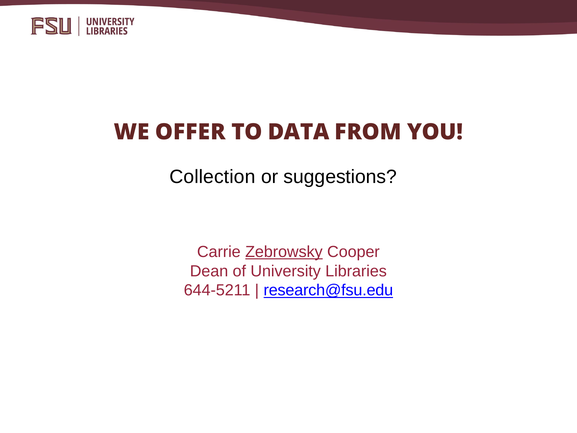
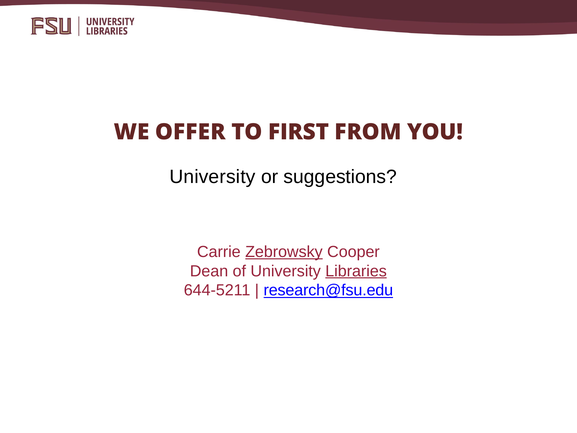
DATA: DATA -> FIRST (298, 132)
Collection: Collection -> University (212, 177)
Libraries underline: none -> present (356, 271)
